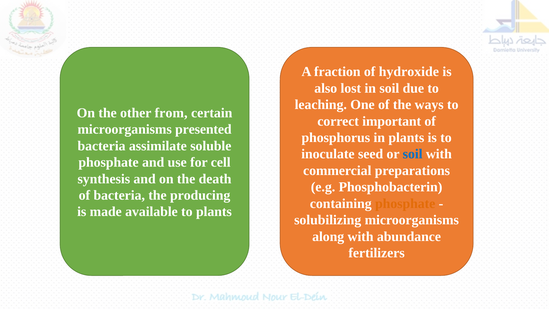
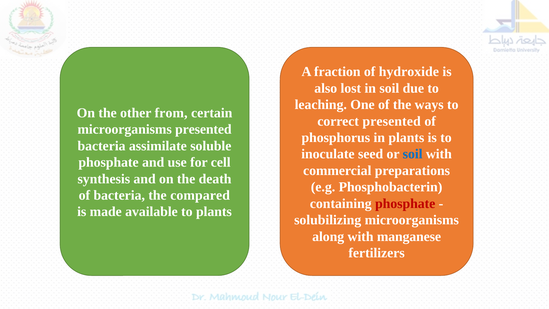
correct important: important -> presented (392, 121)
producing: producing -> compared (200, 195)
phosphate colour: orange -> red (405, 203)
abundance: abundance -> manganese (409, 236)
